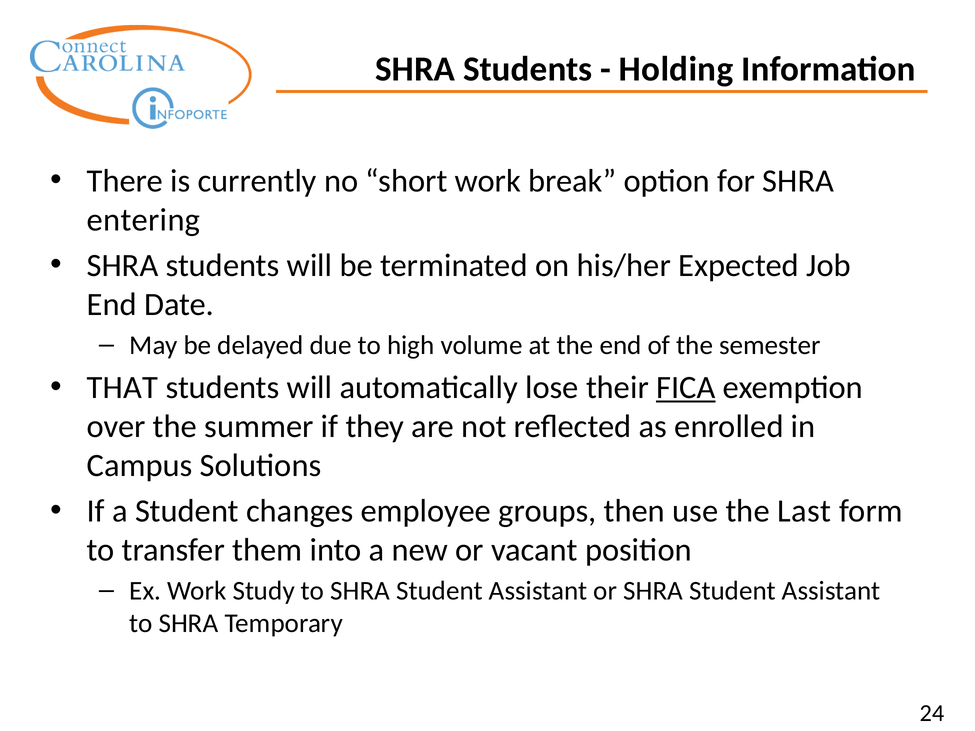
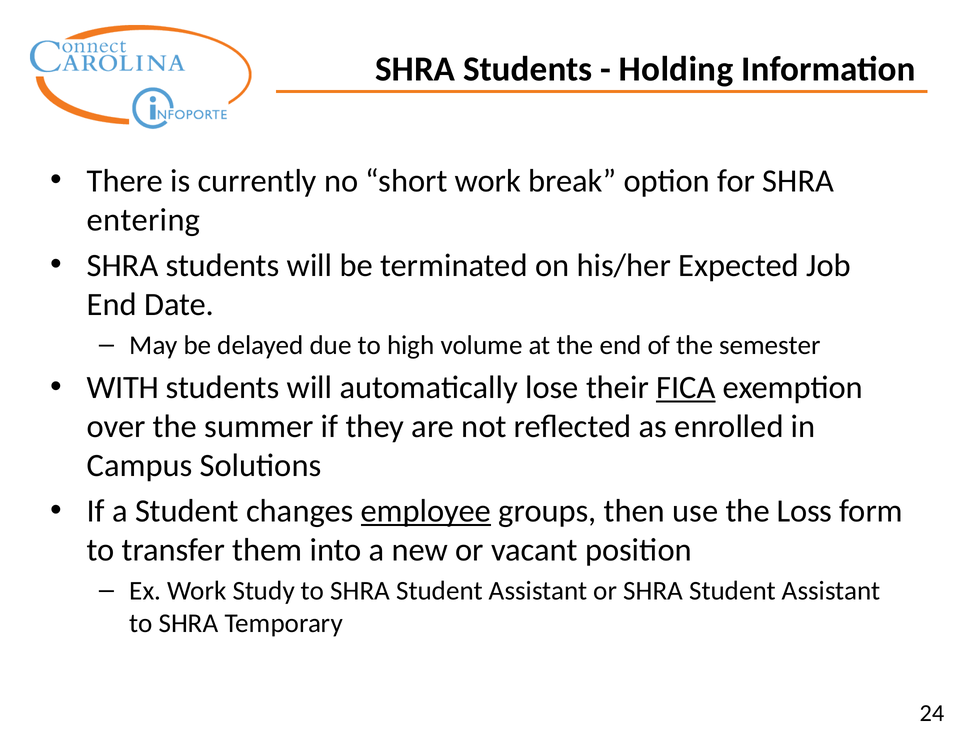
THAT: THAT -> WITH (123, 388)
employee underline: none -> present (426, 511)
Last: Last -> Loss (804, 511)
